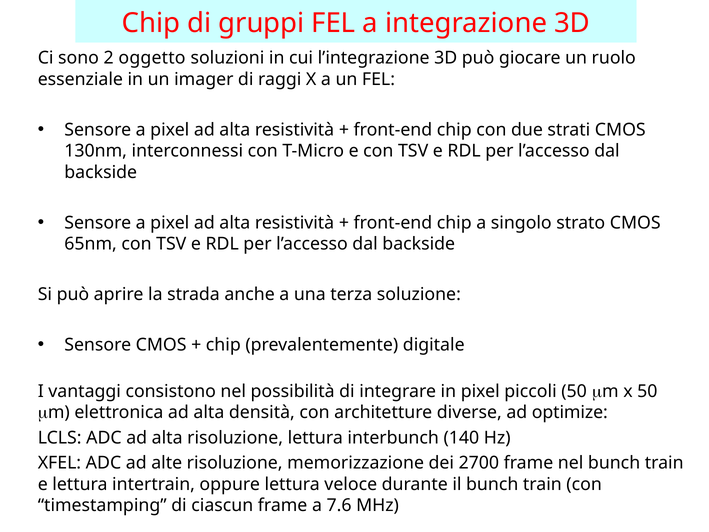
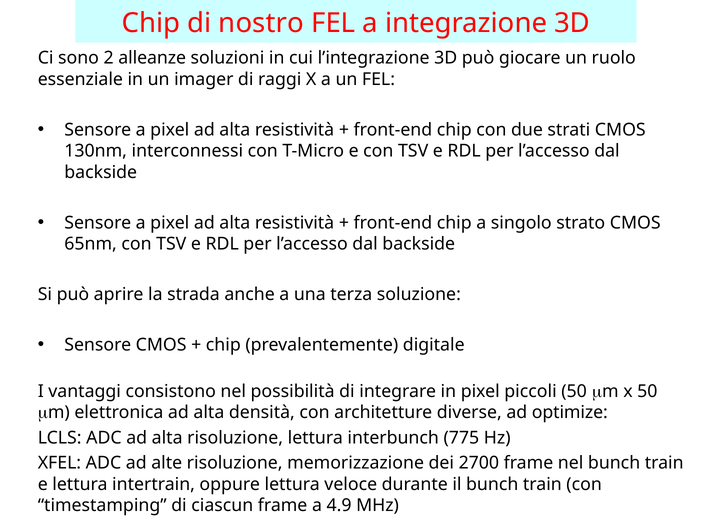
gruppi: gruppi -> nostro (261, 23)
oggetto: oggetto -> alleanze (152, 58)
140: 140 -> 775 (461, 438)
7.6: 7.6 -> 4.9 (339, 505)
